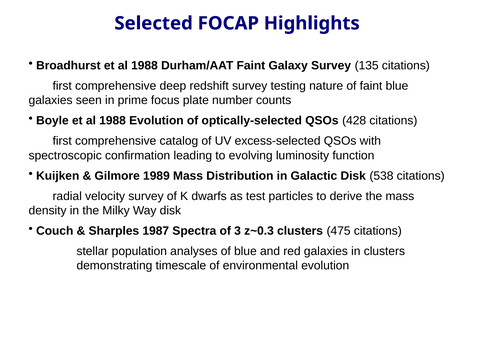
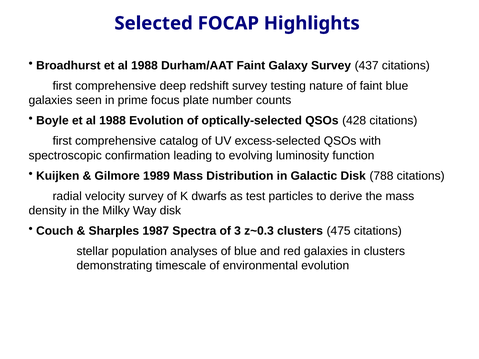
135: 135 -> 437 (367, 66)
538: 538 -> 788 (381, 176)
